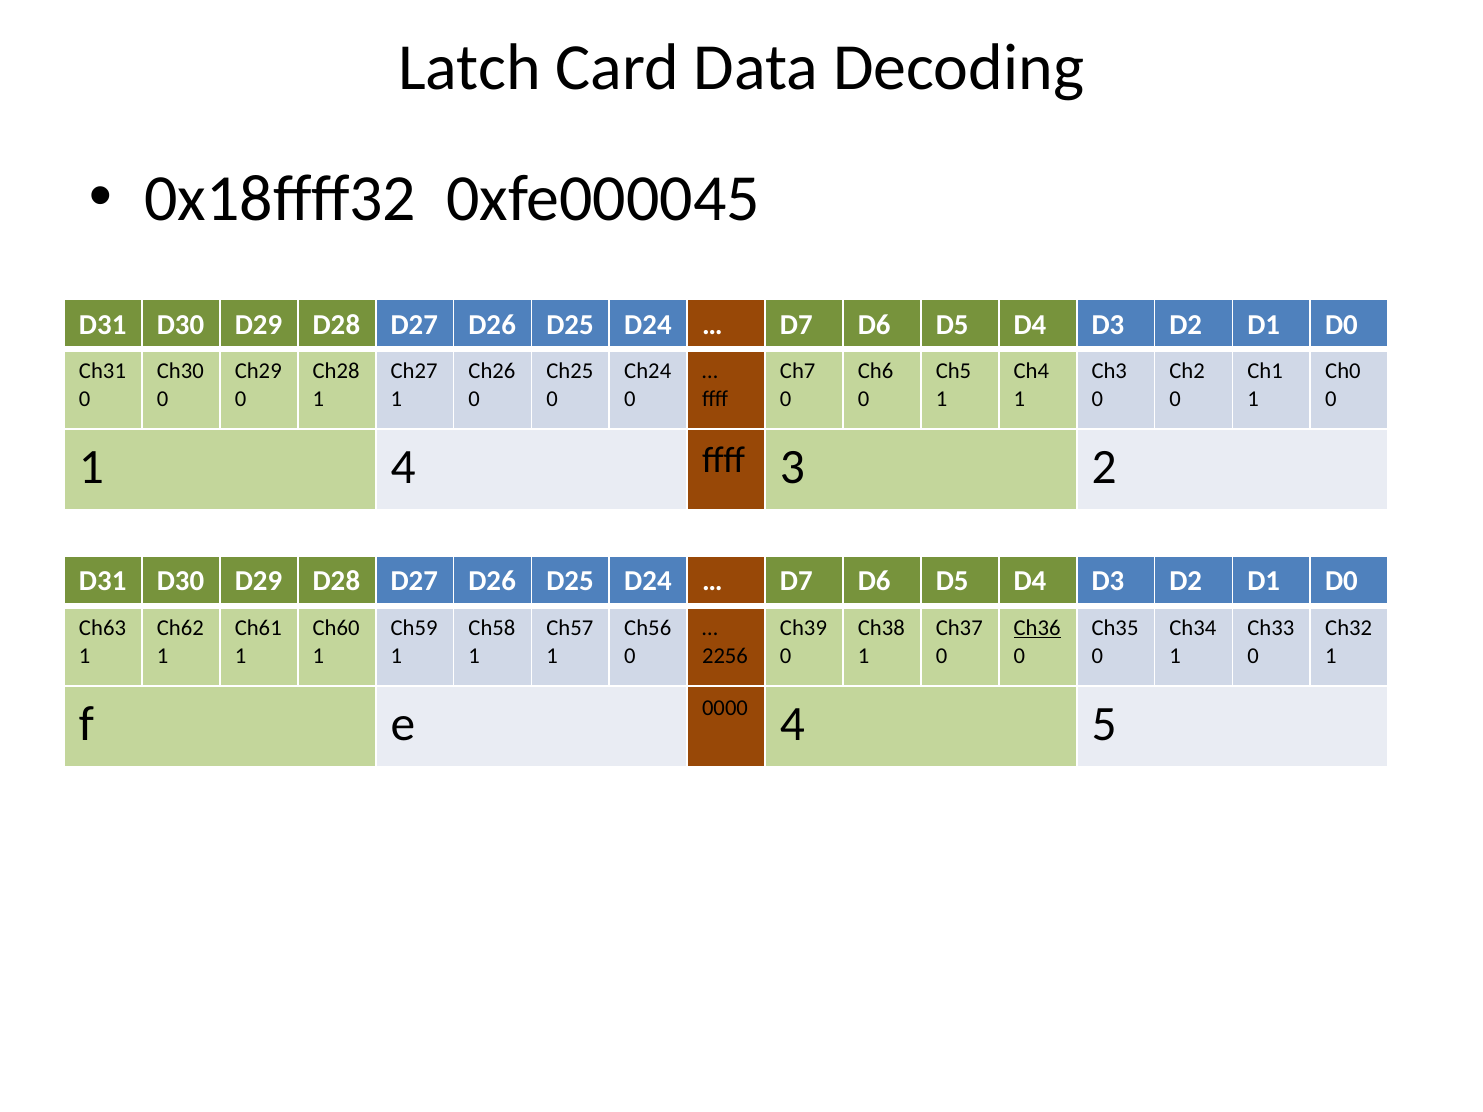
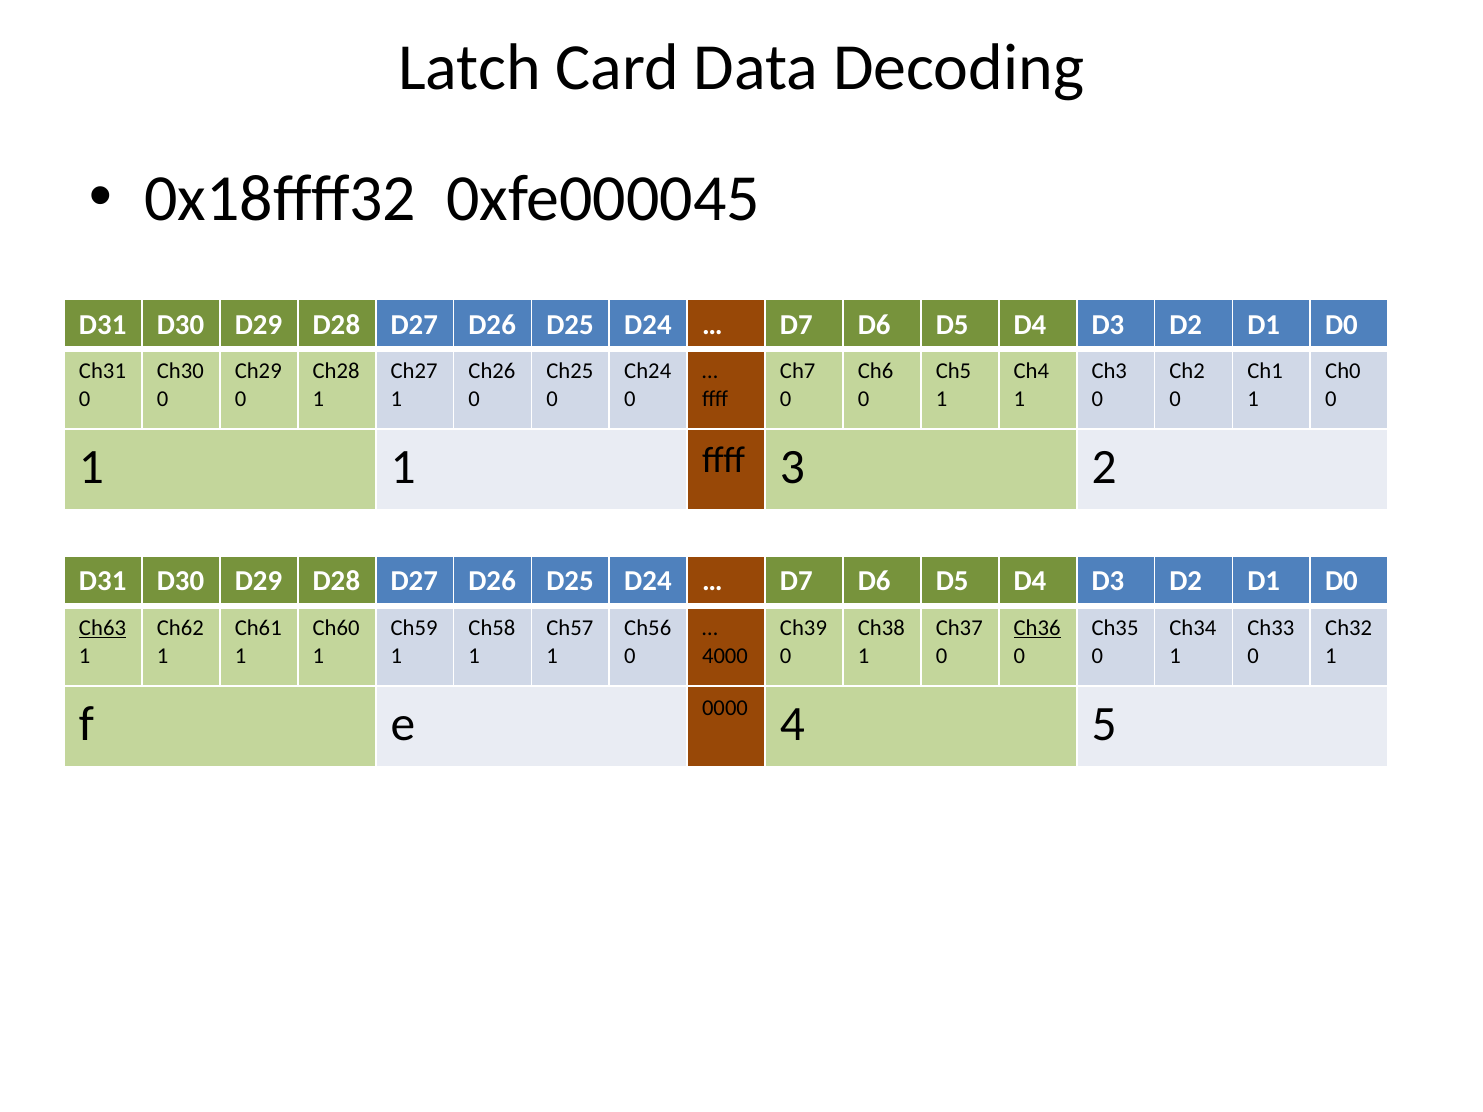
1 4: 4 -> 1 (403, 467)
Ch63 underline: none -> present (102, 628)
2256: 2256 -> 4000 (725, 656)
